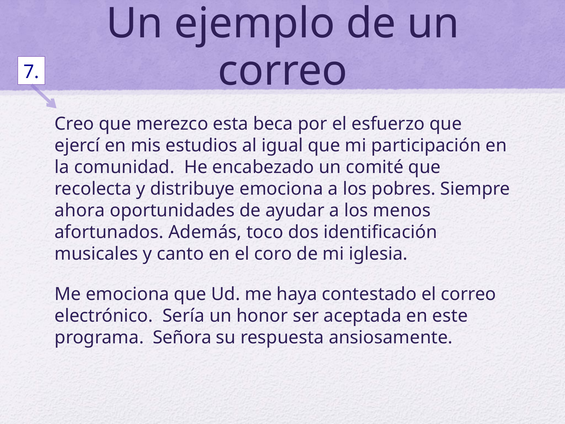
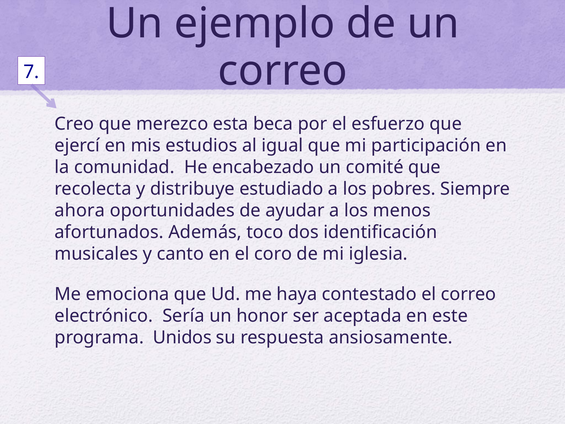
distribuye emociona: emociona -> estudiado (281, 189)
Señora: Señora -> Unidos (182, 337)
